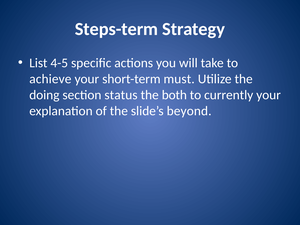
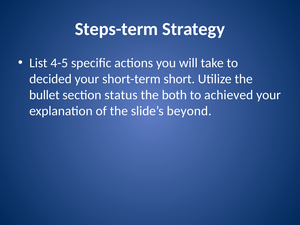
achieve: achieve -> decided (50, 79)
must: must -> short (179, 79)
doing: doing -> bullet (44, 95)
currently: currently -> achieved (229, 95)
